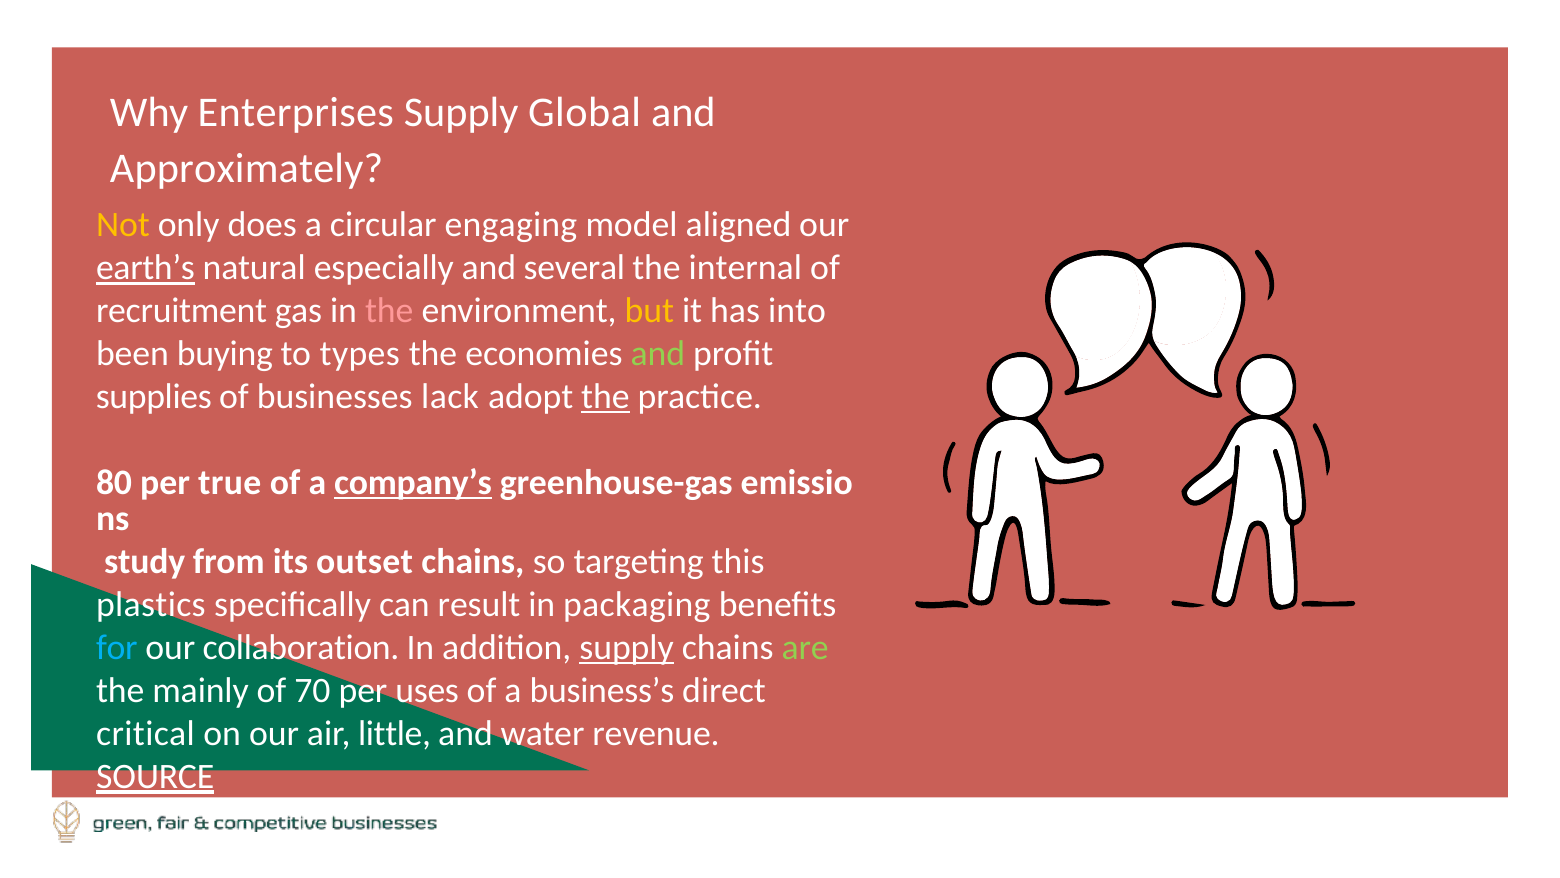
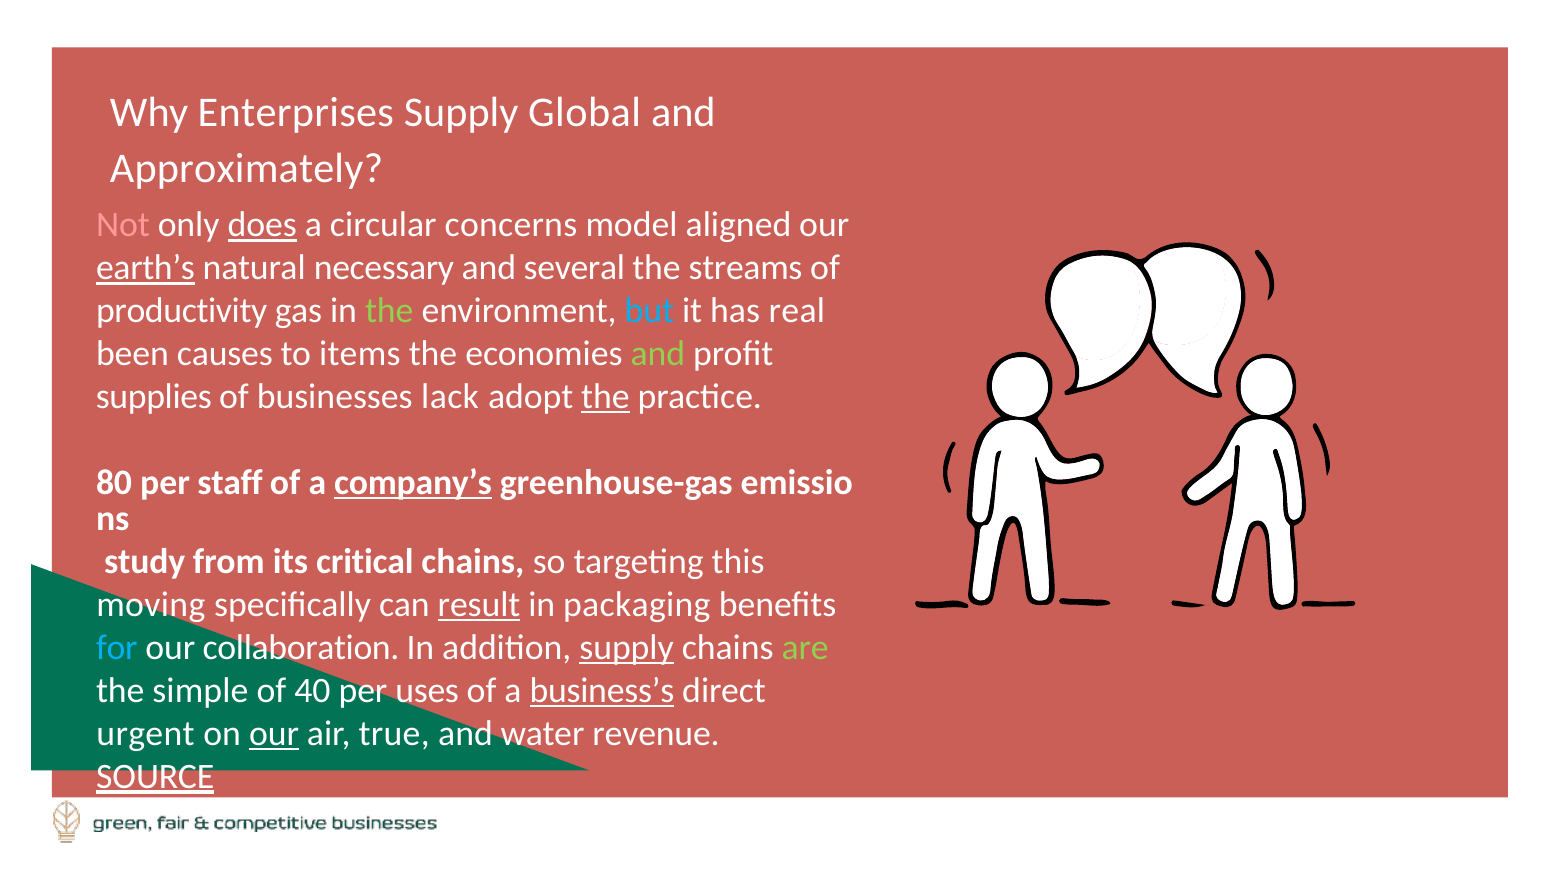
Not colour: yellow -> pink (123, 225)
does underline: none -> present (262, 225)
engaging: engaging -> concerns (511, 225)
especially: especially -> necessary (384, 268)
internal: internal -> streams (746, 268)
recruitment: recruitment -> productivity (182, 311)
the colour: pink -> light green (389, 311)
but colour: yellow -> light blue (649, 311)
into: into -> real (797, 311)
buying: buying -> causes (225, 354)
types: types -> items (360, 354)
true: true -> staff (230, 482)
outset: outset -> critical (365, 562)
plastics: plastics -> moving (151, 604)
result underline: none -> present (479, 604)
mainly: mainly -> simple (200, 690)
70: 70 -> 40 (312, 690)
business’s underline: none -> present (602, 690)
critical: critical -> urgent (146, 733)
our underline: none -> present (274, 733)
little: little -> true (394, 733)
